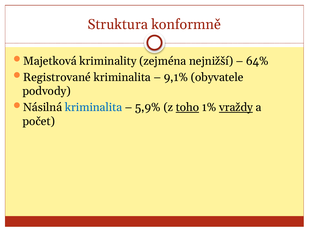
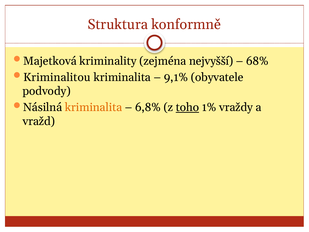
nejnižší: nejnižší -> nejvyšší (211, 61)
64%: 64% -> 68% (257, 61)
Registrované: Registrované -> Kriminalitou (57, 77)
kriminalita colour: blue -> orange (94, 107)
5,9%: 5,9% -> 6,8% (148, 107)
vraždy underline: present -> none (236, 107)
počet: počet -> vražd (39, 121)
